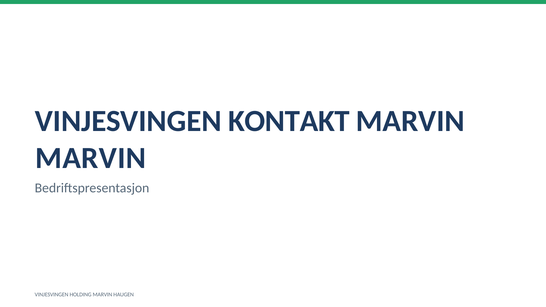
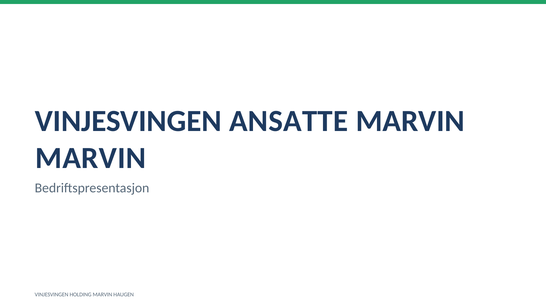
KONTAKT: KONTAKT -> ANSATTE (289, 121)
